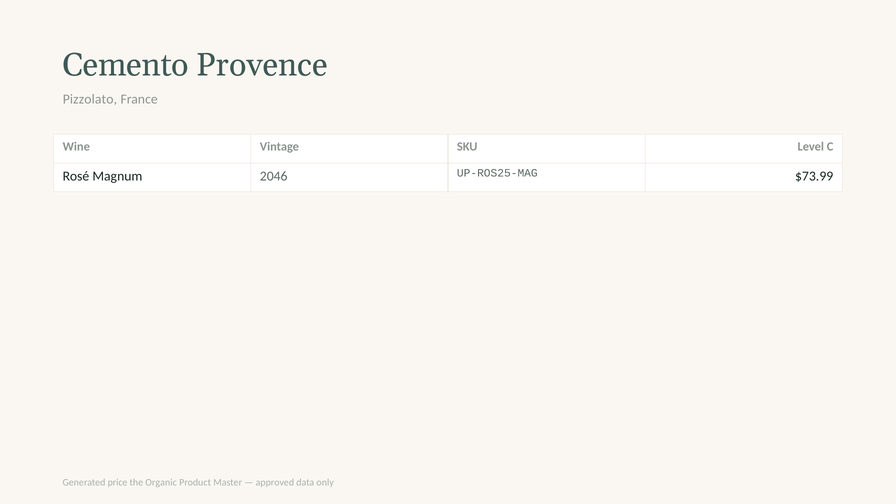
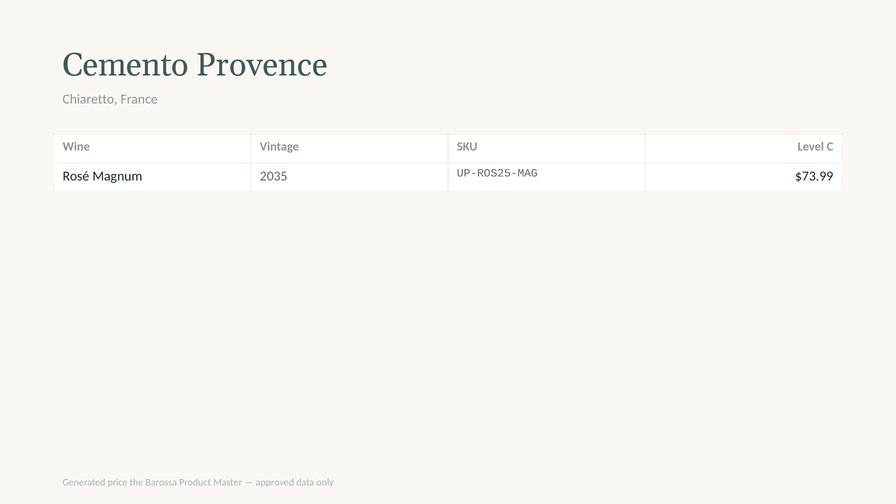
Pizzolato: Pizzolato -> Chiaretto (90, 99)
2046: 2046 -> 2035 (274, 176)
Organic: Organic -> Barossa (161, 482)
